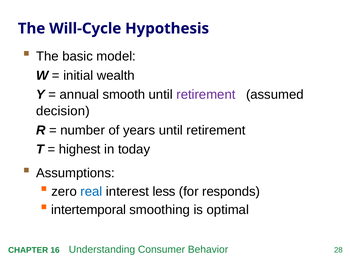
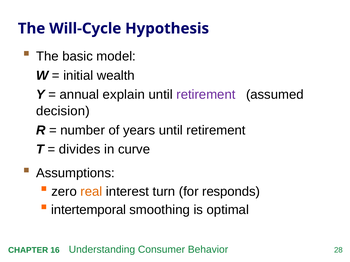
smooth: smooth -> explain (124, 95)
highest: highest -> divides (80, 150)
today: today -> curve (134, 150)
real colour: blue -> orange (91, 192)
less: less -> turn (164, 192)
